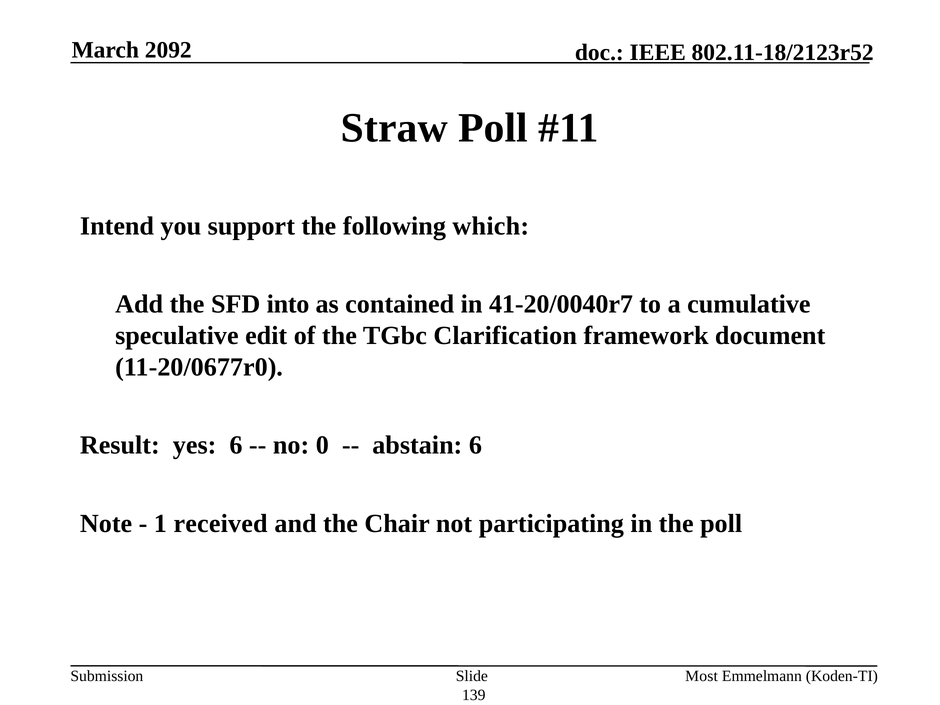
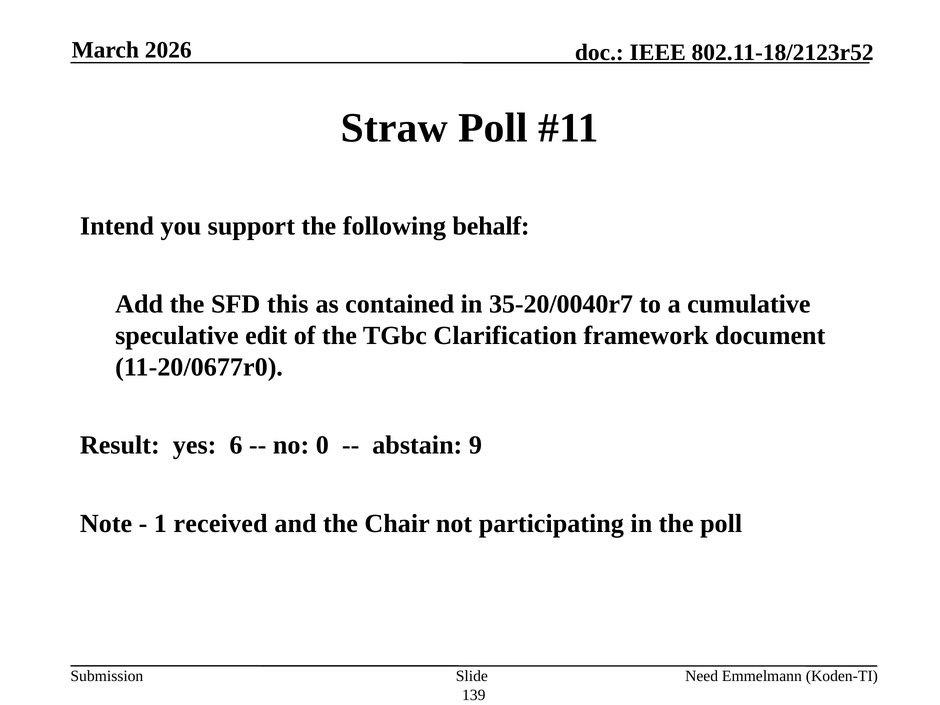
2092: 2092 -> 2026 (168, 50)
which: which -> behalf (491, 226)
into: into -> this (288, 304)
41-20/0040r7: 41-20/0040r7 -> 35-20/0040r7 (561, 304)
abstain 6: 6 -> 9 (475, 445)
Most: Most -> Need (702, 676)
